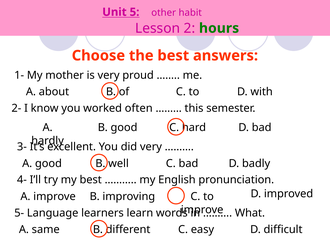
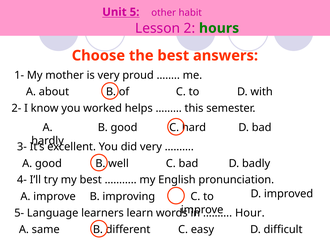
often: often -> helps (139, 108)
What: What -> Hour (250, 212)
